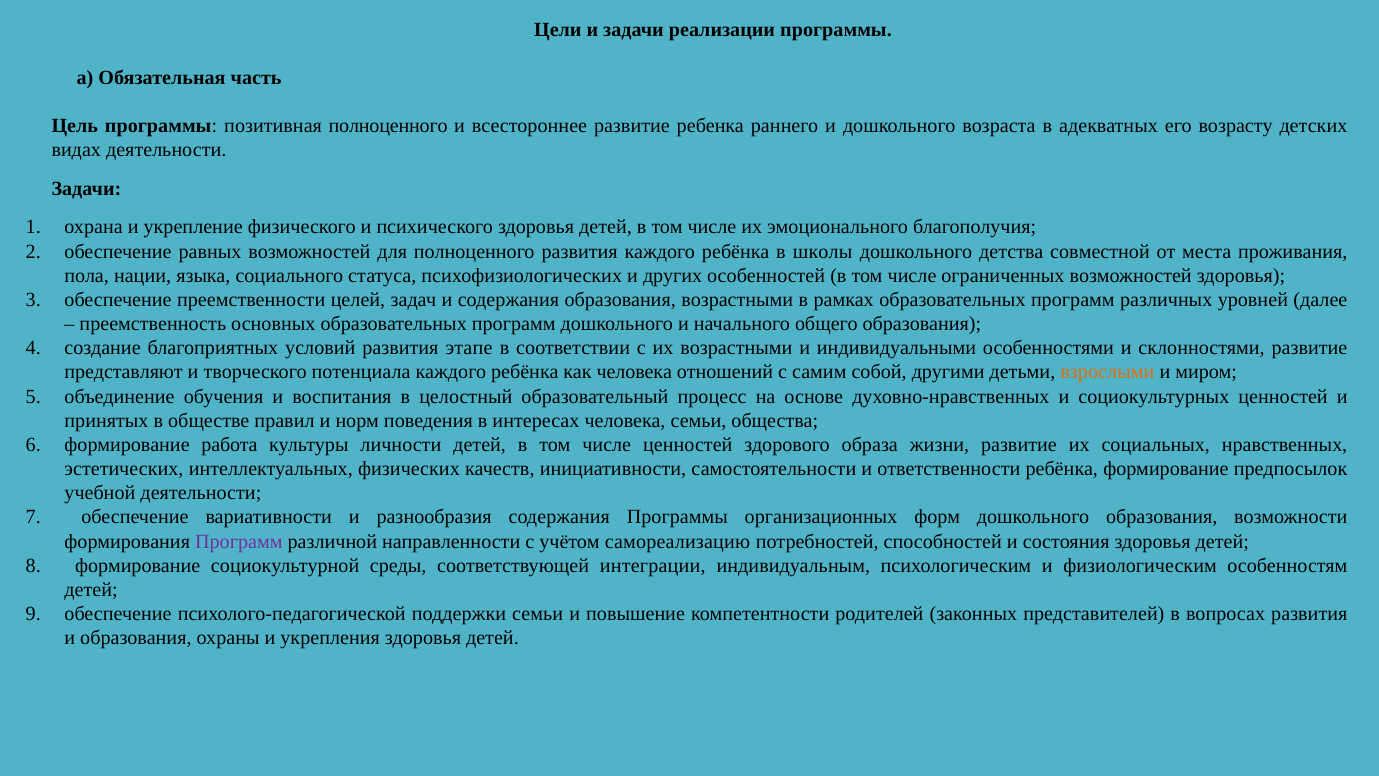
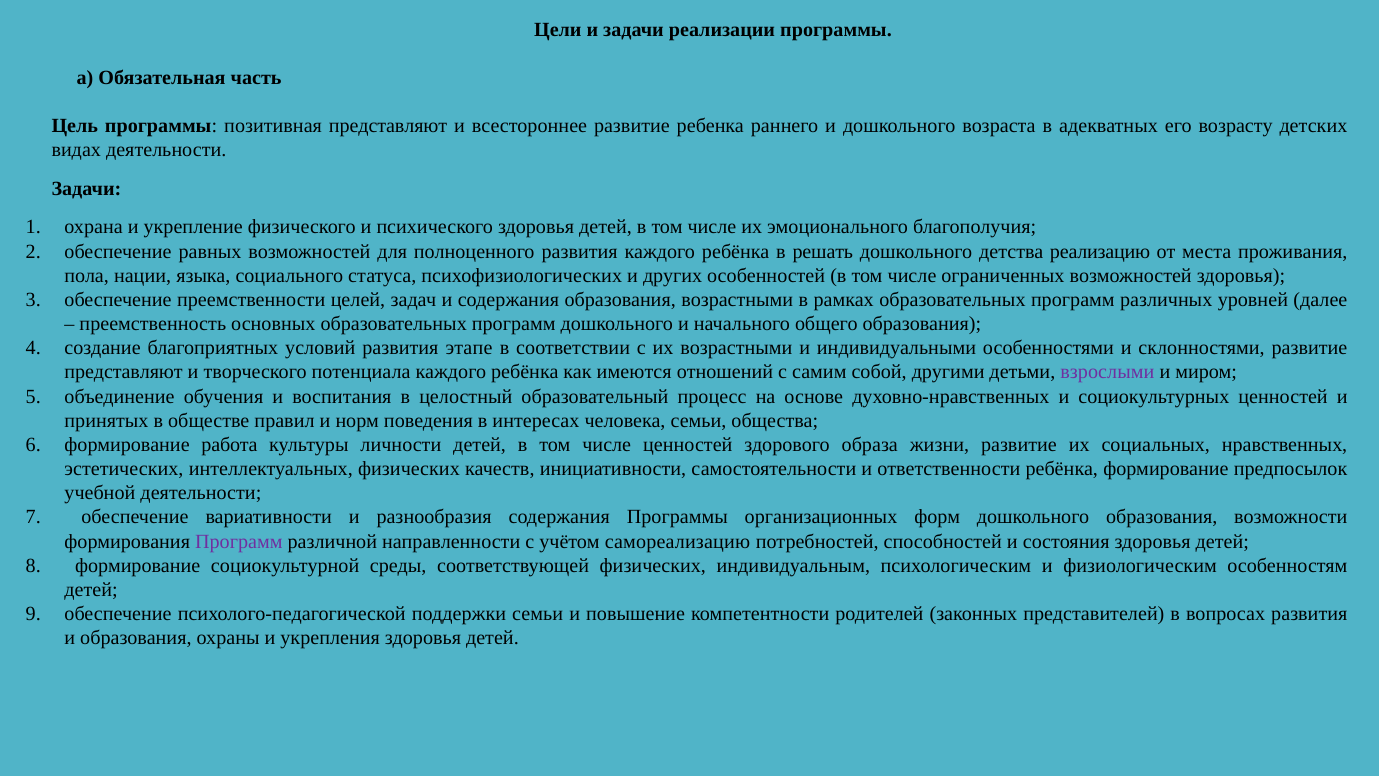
позитивная полноценного: полноценного -> представляют (388, 126)
школы: школы -> решать (823, 251)
совместной: совместной -> реализацию (1100, 251)
как человека: человека -> имеются (634, 372)
взрослыми colour: orange -> purple (1107, 372)
соответствующей интеграции: интеграции -> физических (653, 565)
